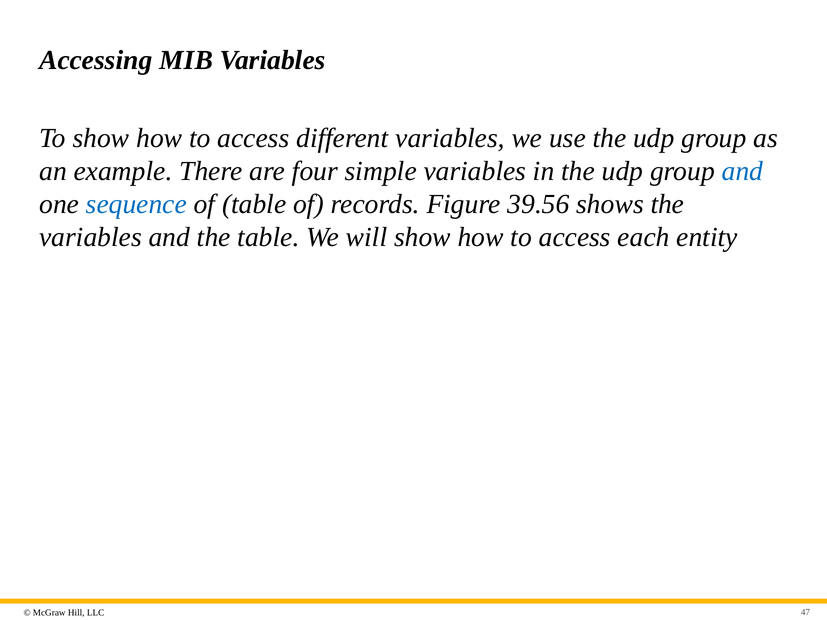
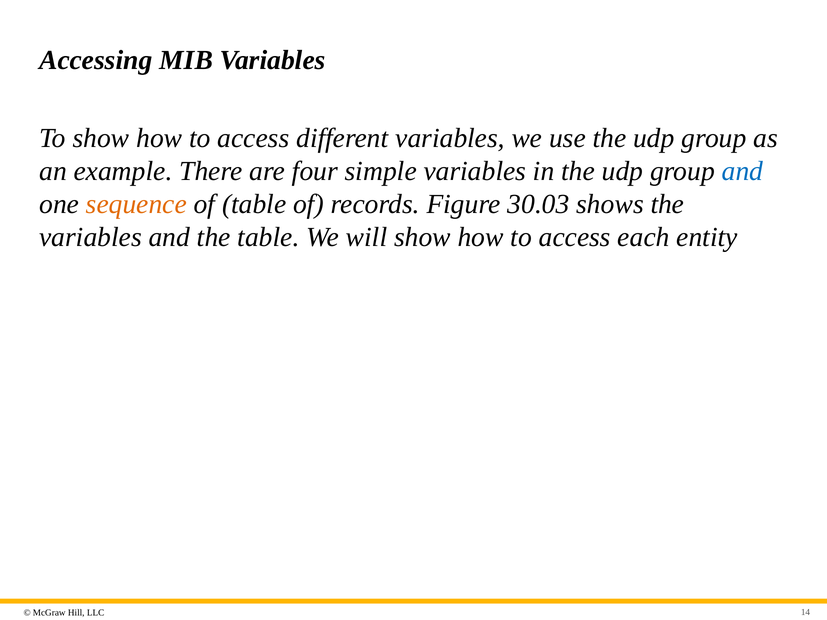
sequence colour: blue -> orange (136, 204)
39.56: 39.56 -> 30.03 (538, 204)
47: 47 -> 14 (805, 612)
